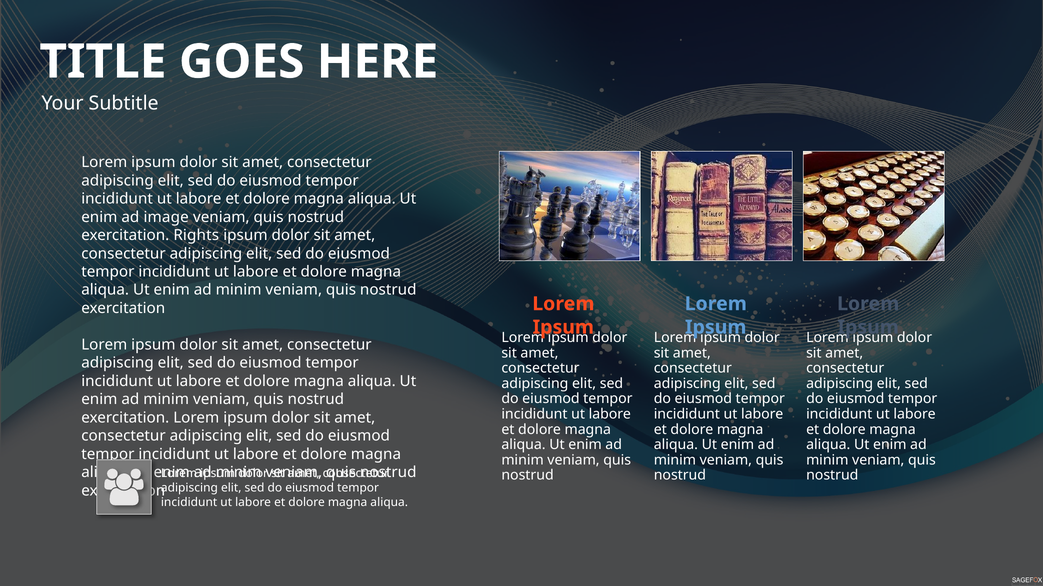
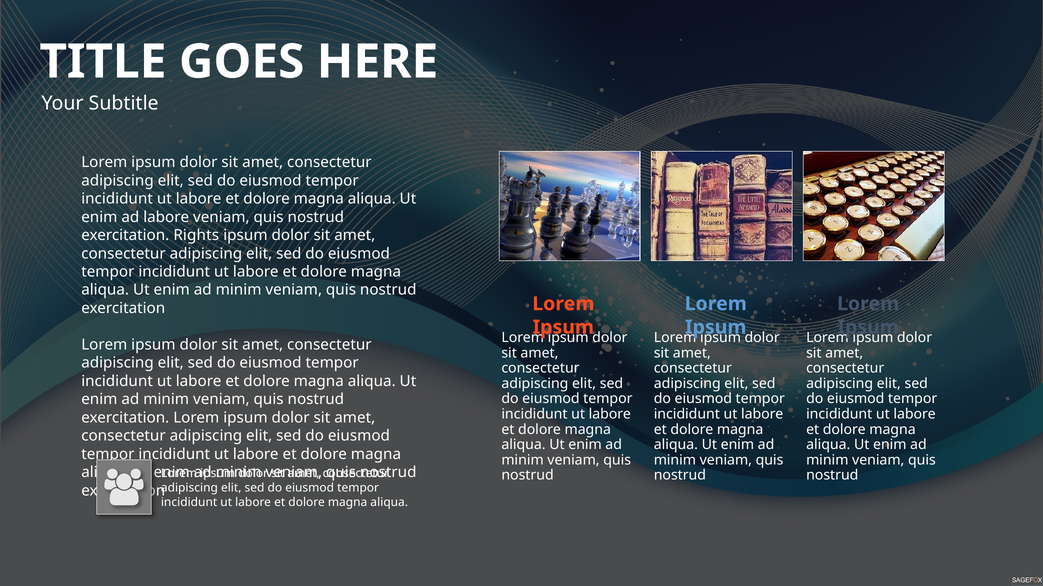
ad image: image -> labore (166, 217)
